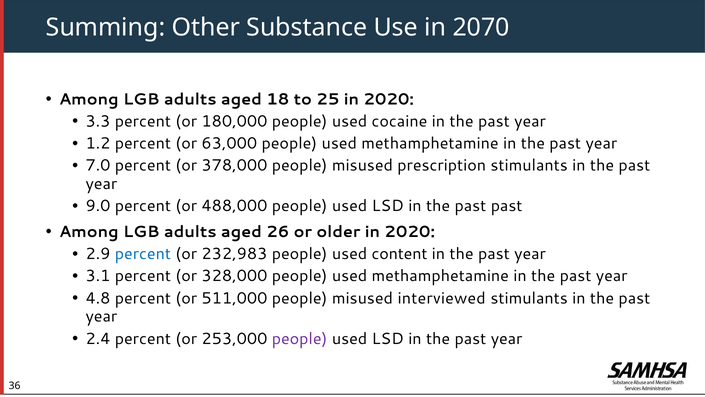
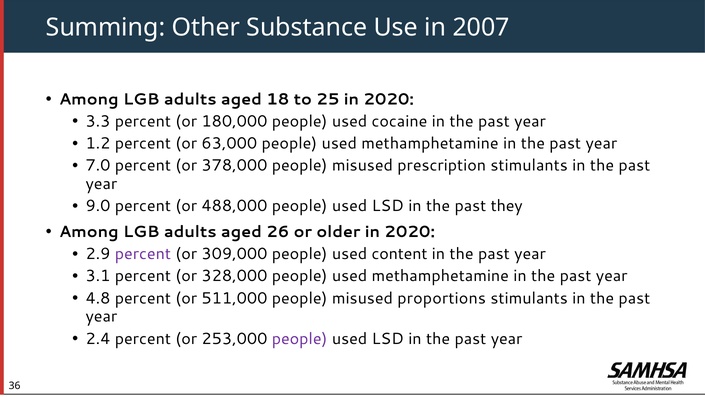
2070: 2070 -> 2007 (481, 28)
past past: past -> they (507, 206)
percent colour: blue -> purple (143, 254)
232,983: 232,983 -> 309,000 (234, 254)
interviewed: interviewed -> proportions (442, 298)
